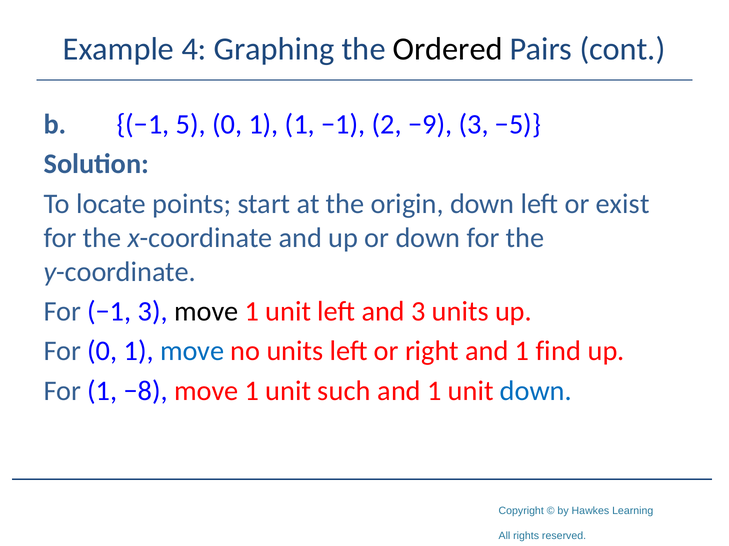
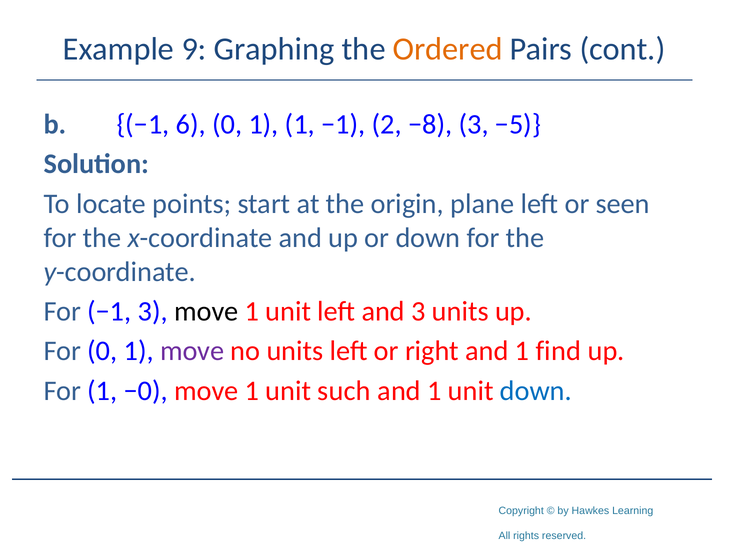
4: 4 -> 9 (194, 49)
Ordered colour: black -> orange (448, 49)
5: 5 -> 6 (191, 125)
−9: −9 -> −8 (430, 125)
origin down: down -> plane (482, 204)
exist: exist -> seen (623, 204)
move colour: blue -> purple (192, 352)
−8: −8 -> −0 (146, 391)
